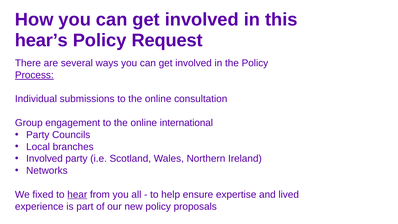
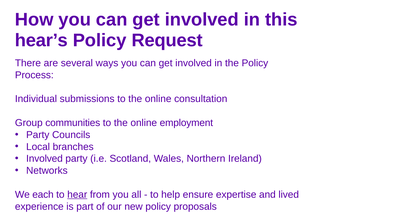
Process underline: present -> none (34, 75)
engagement: engagement -> communities (73, 123)
international: international -> employment (186, 123)
fixed: fixed -> each (43, 194)
